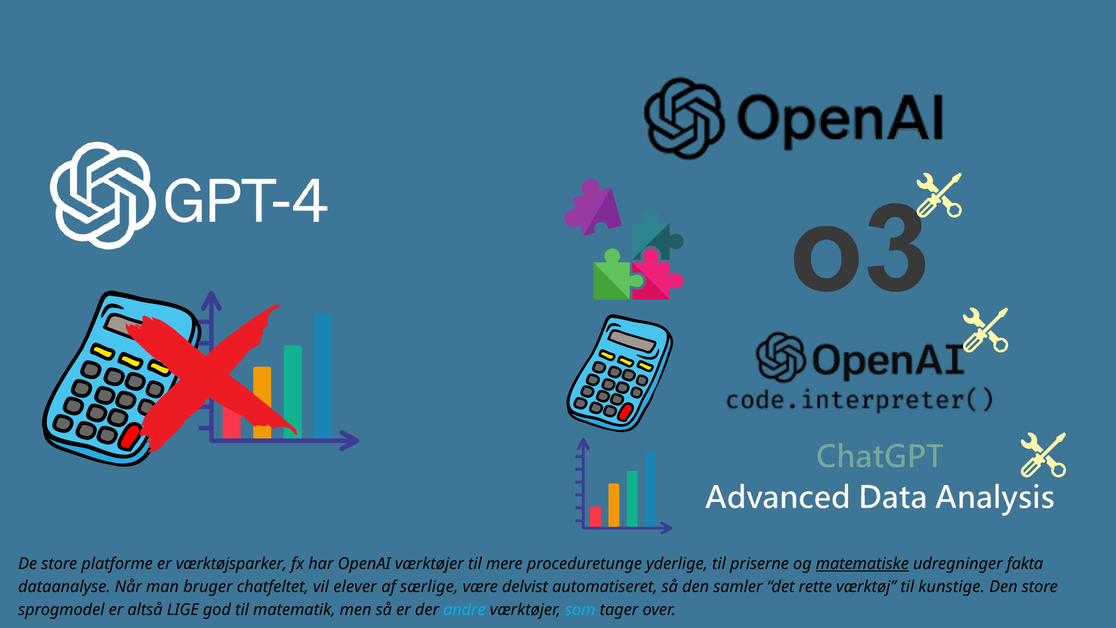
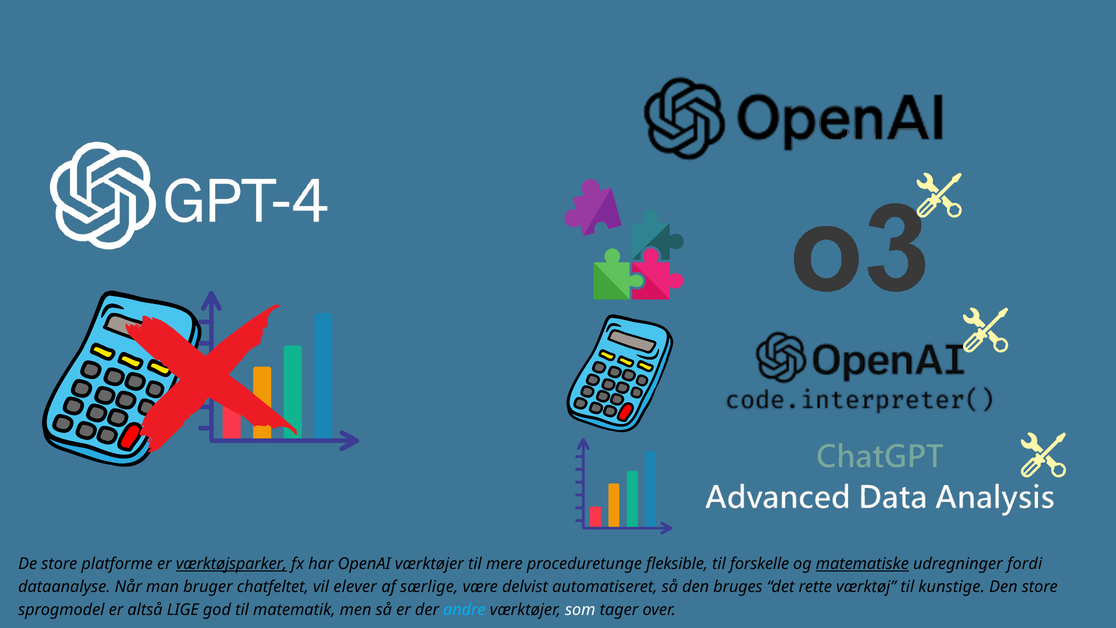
værktøjsparker underline: none -> present (231, 564)
yderlige: yderlige -> fleksible (677, 564)
priserne: priserne -> forskelle (760, 564)
fakta: fakta -> fordi (1025, 564)
samler: samler -> bruges (738, 587)
som colour: light blue -> white (580, 609)
